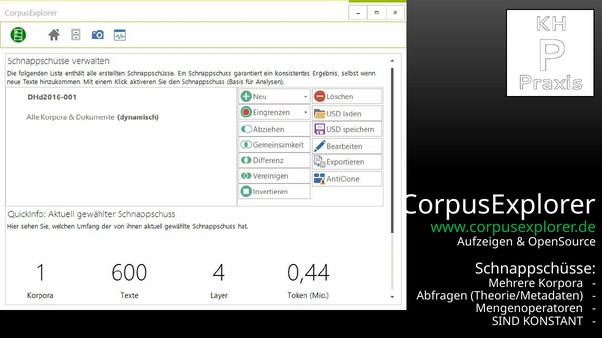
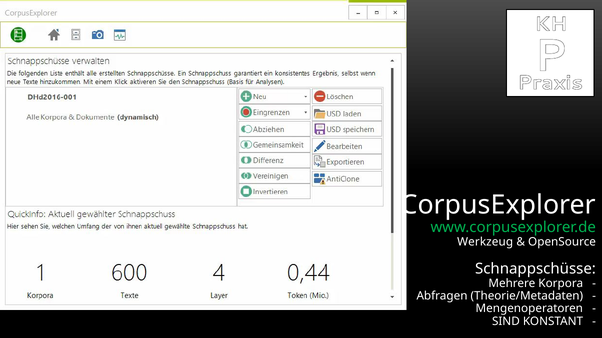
Aufzeigen: Aufzeigen -> Werkzeug (485, 242)
